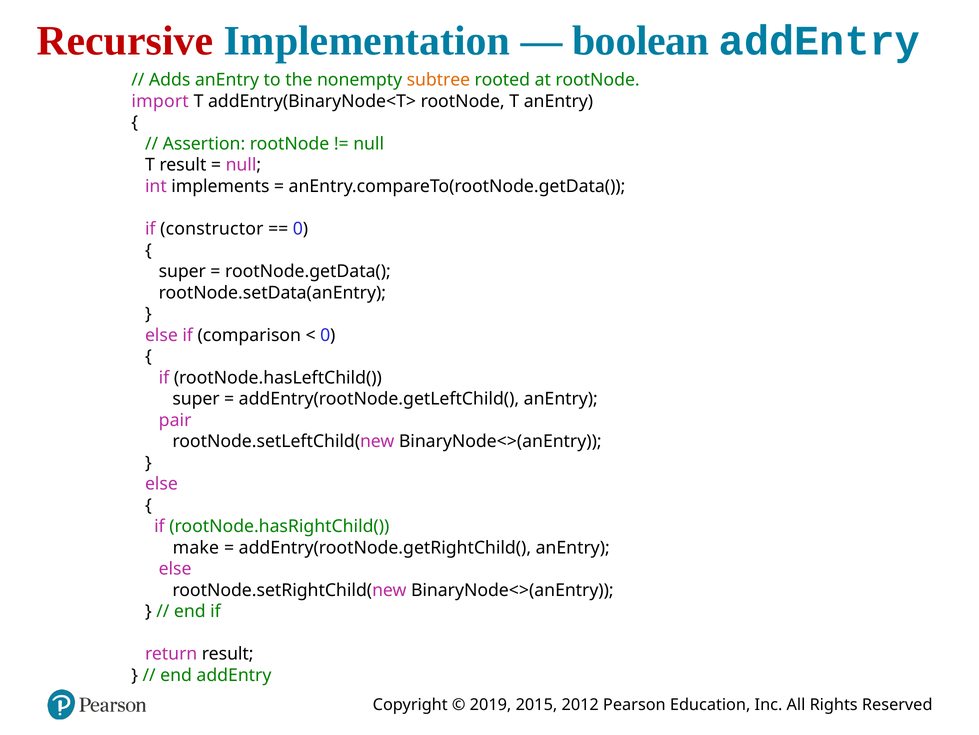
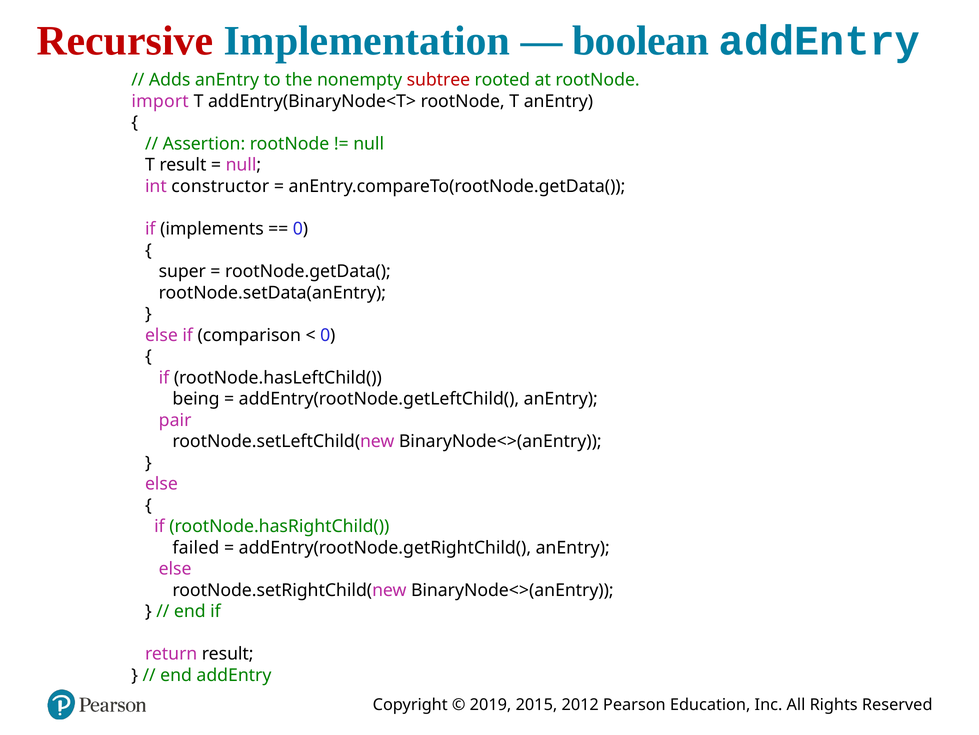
subtree colour: orange -> red (438, 80)
implements: implements -> constructor (220, 186)
constructor: constructor -> implements (212, 229)
super: super -> being (196, 399)
make: make -> failed (196, 547)
